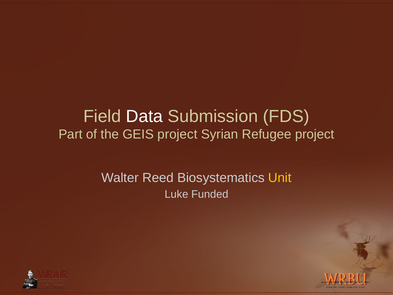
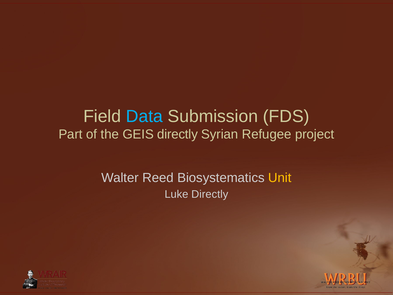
Data colour: white -> light blue (144, 116)
GEIS project: project -> directly (178, 134)
Luke Funded: Funded -> Directly (210, 194)
